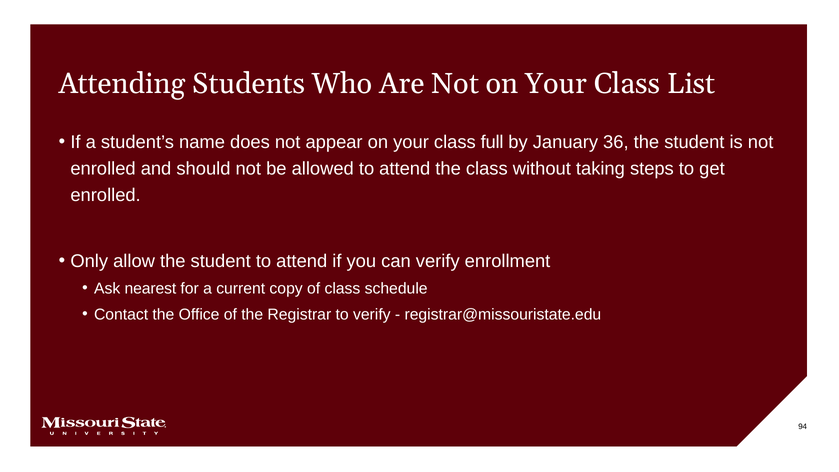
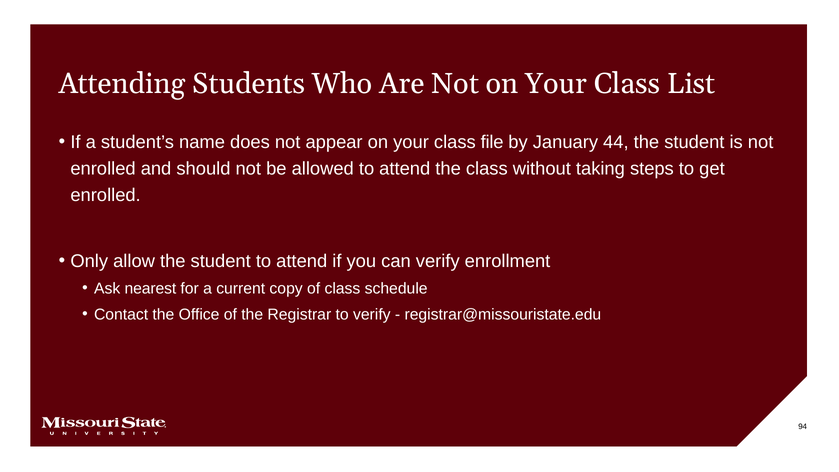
full: full -> file (492, 142)
36: 36 -> 44 (616, 142)
